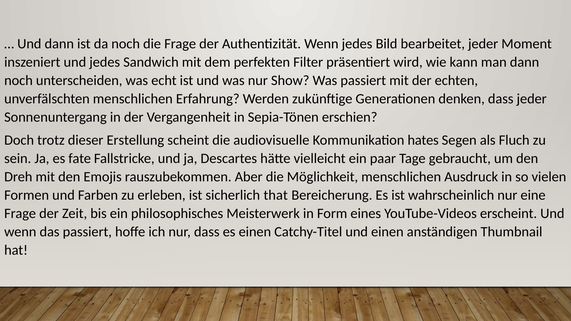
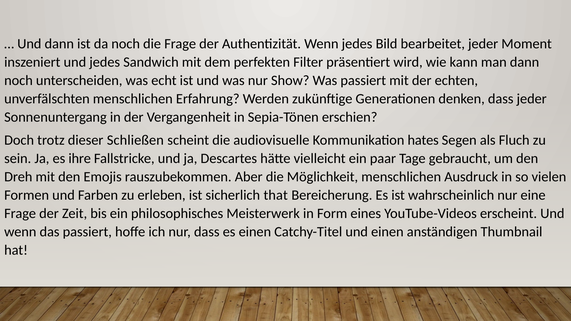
Erstellung: Erstellung -> Schließen (135, 140)
fate: fate -> ihre (80, 159)
